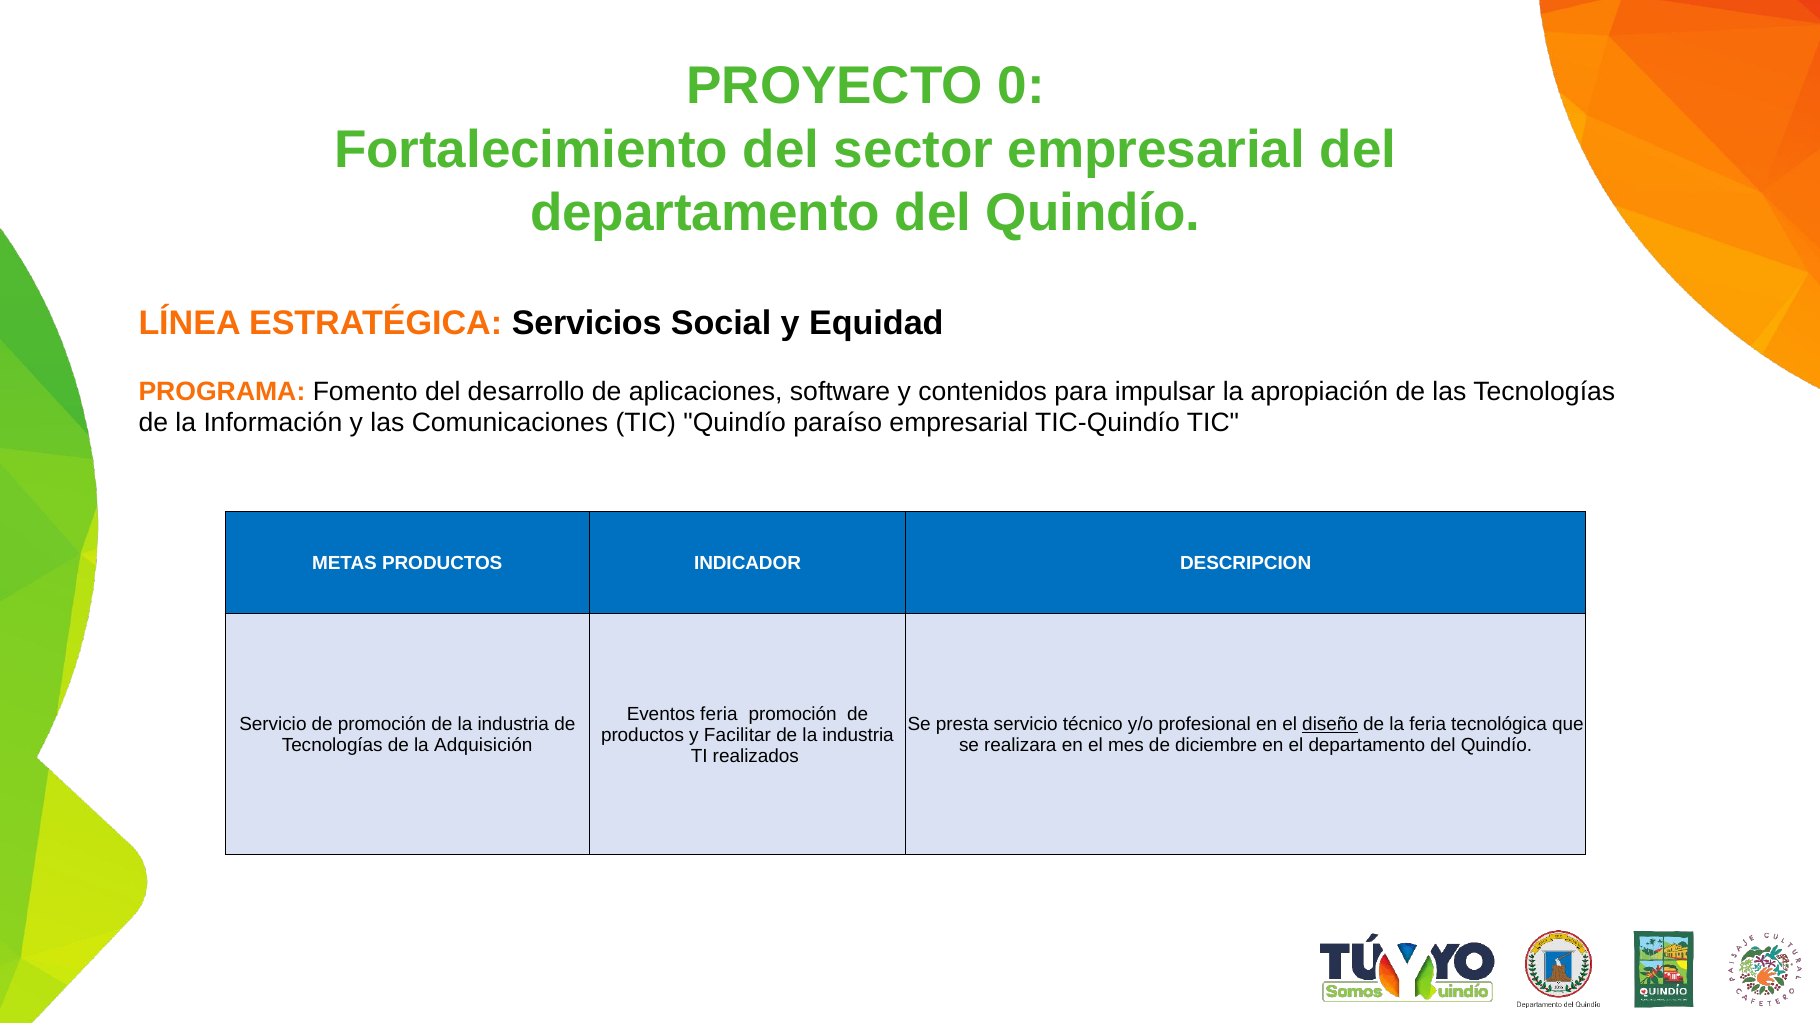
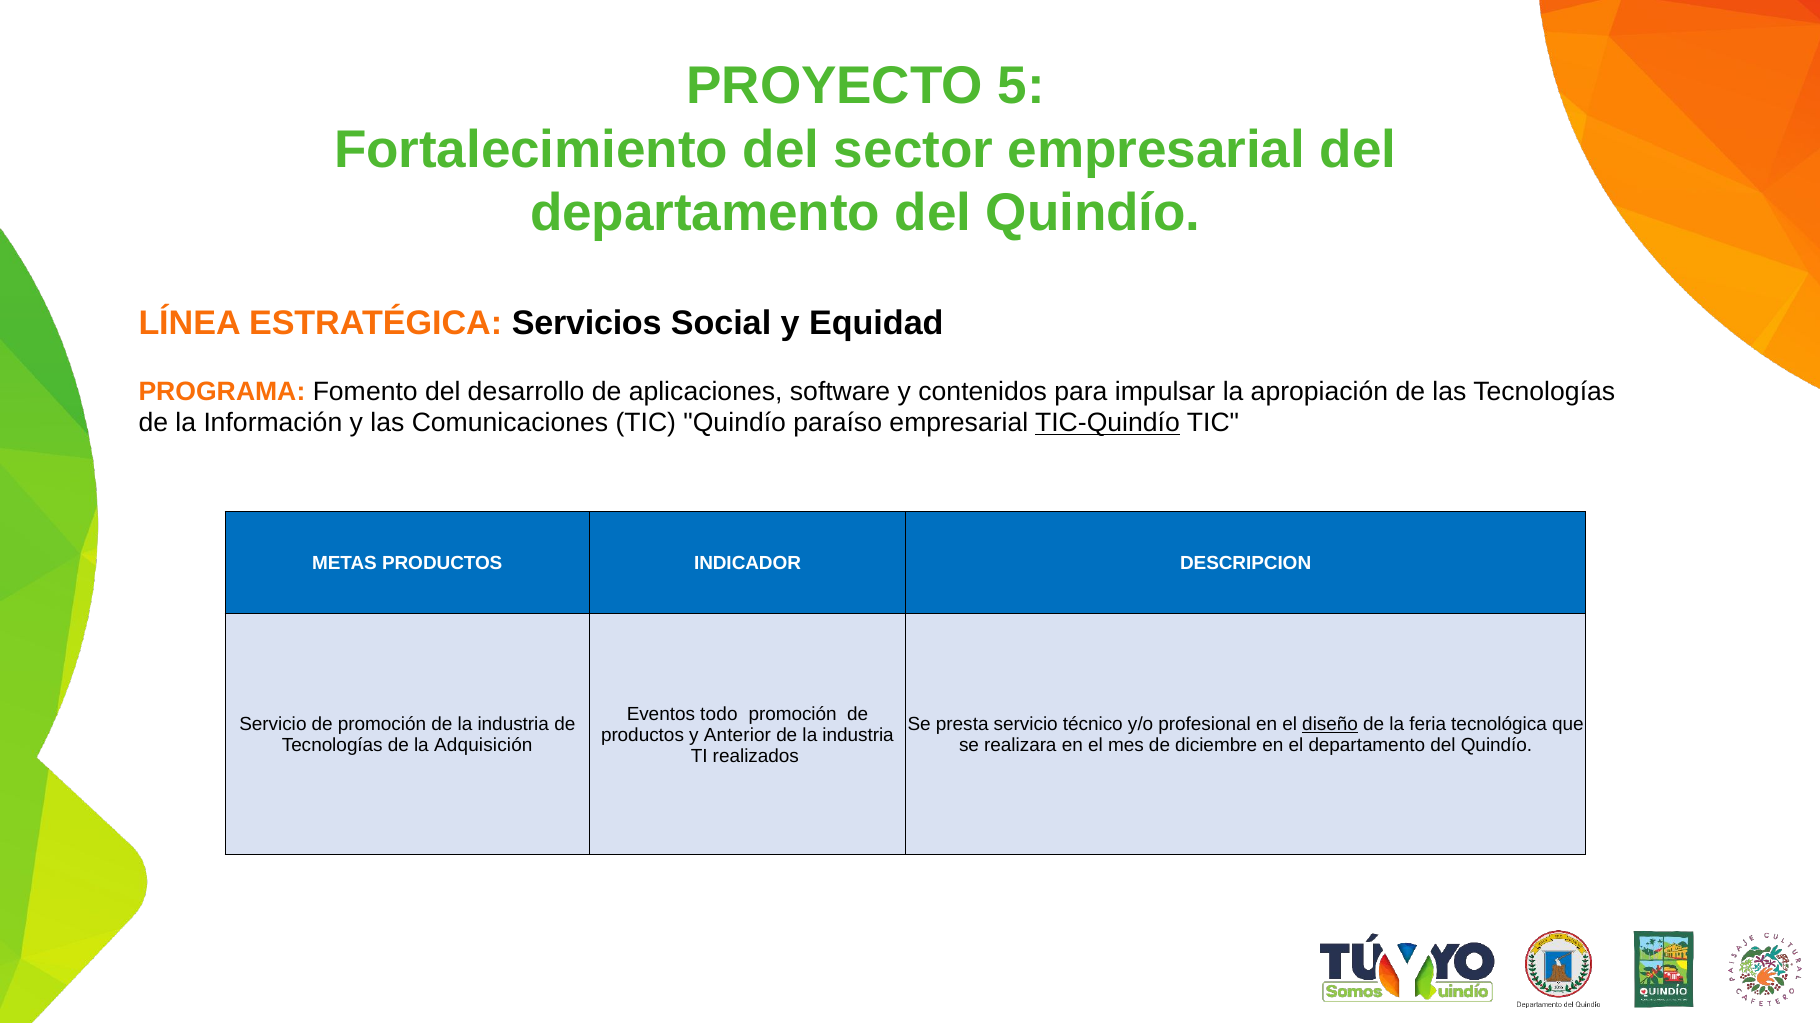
0: 0 -> 5 (1021, 86)
TIC-Quindío underline: none -> present (1107, 424)
Eventos feria: feria -> todo (719, 714)
Facilitar: Facilitar -> Anterior (737, 735)
